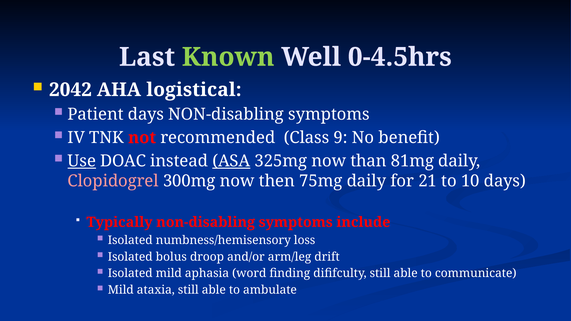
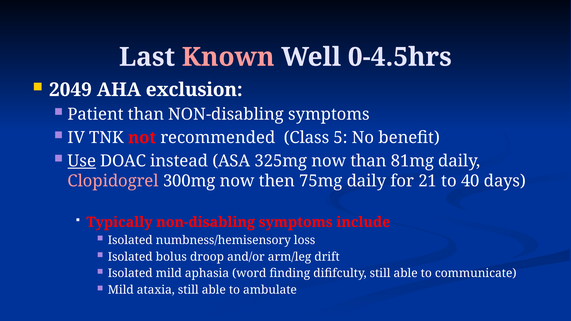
Known colour: light green -> pink (228, 57)
2042: 2042 -> 2049 (70, 90)
logistical: logistical -> exclusion (194, 90)
Patient days: days -> than (146, 114)
9: 9 -> 5 (341, 138)
ASA underline: present -> none (231, 161)
10: 10 -> 40 (470, 181)
